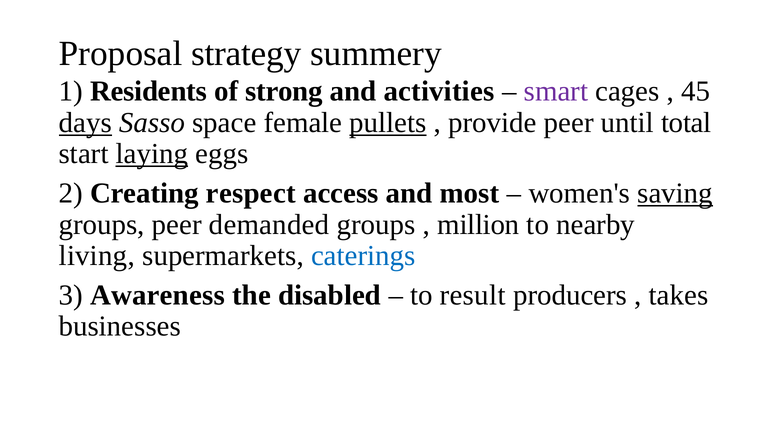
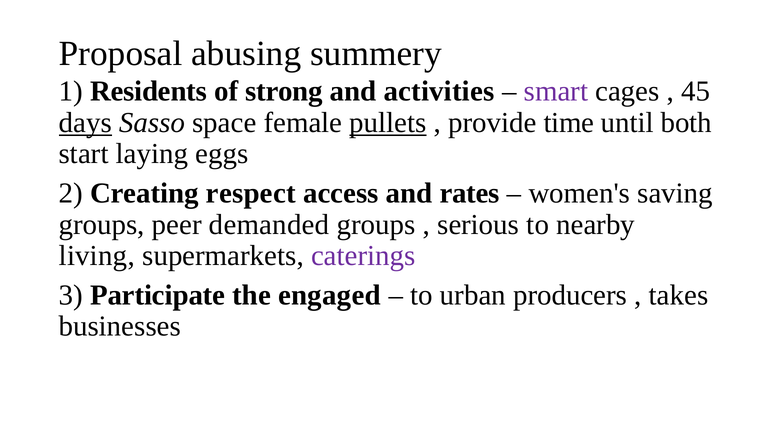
strategy: strategy -> abusing (246, 54)
provide peer: peer -> time (569, 123)
total: total -> both (686, 123)
laying underline: present -> none (152, 154)
most: most -> rates (470, 193)
saving underline: present -> none (675, 193)
million: million -> serious (478, 225)
caterings colour: blue -> purple (363, 256)
Awareness: Awareness -> Participate (158, 295)
disabled: disabled -> engaged (329, 295)
result: result -> urban (473, 295)
